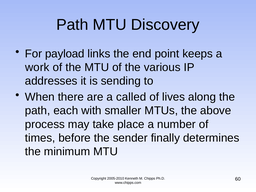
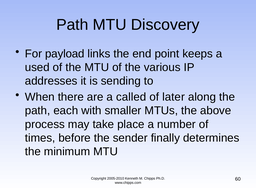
work: work -> used (37, 67)
lives: lives -> later (174, 97)
